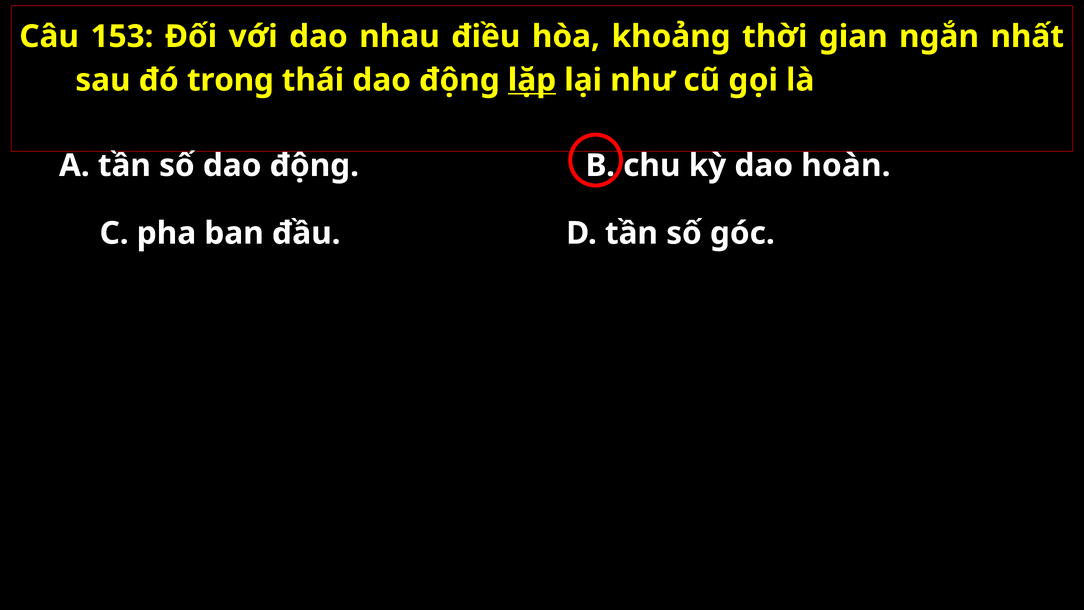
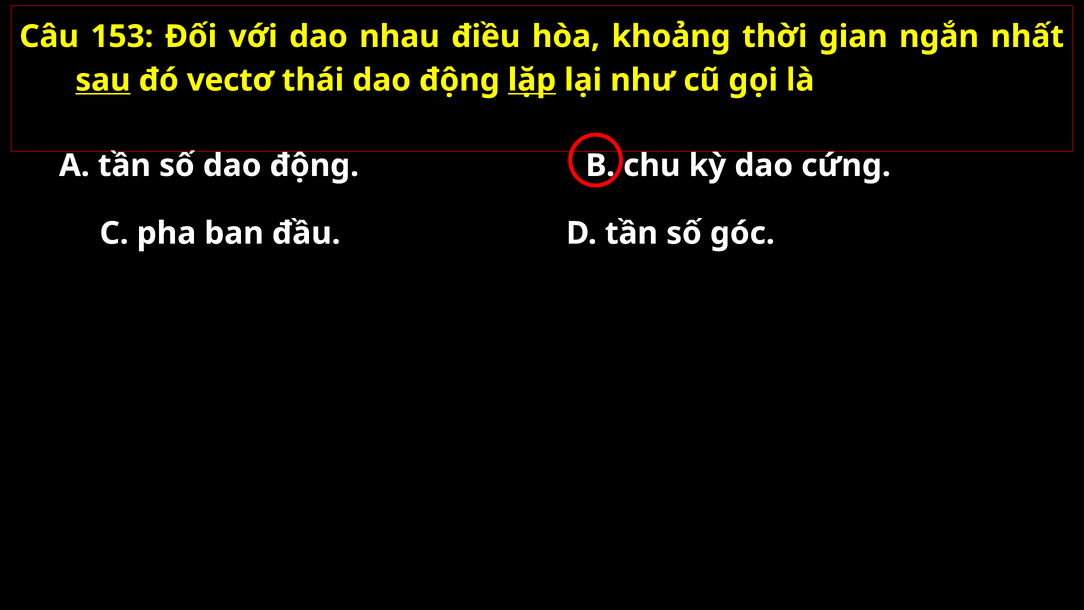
sau underline: none -> present (103, 80)
trong: trong -> vectơ (230, 80)
hoàn: hoàn -> cứng (846, 165)
